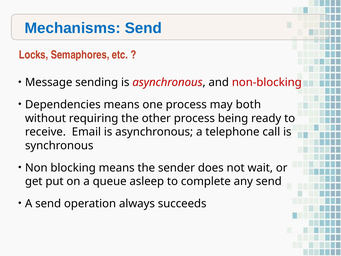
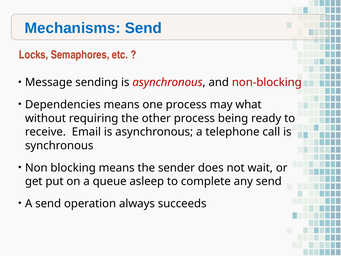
both: both -> what (248, 105)
